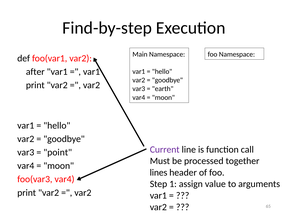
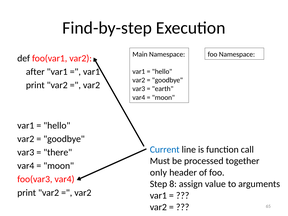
Current colour: purple -> blue (165, 149)
point: point -> there (58, 152)
lines: lines -> only (158, 172)
1: 1 -> 8 (173, 184)
